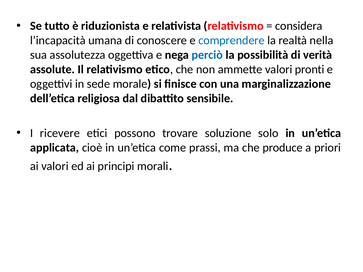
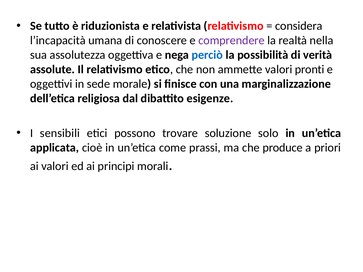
comprendere colour: blue -> purple (232, 41)
sensibile: sensibile -> esigenze (210, 99)
ricevere: ricevere -> sensibili (60, 133)
